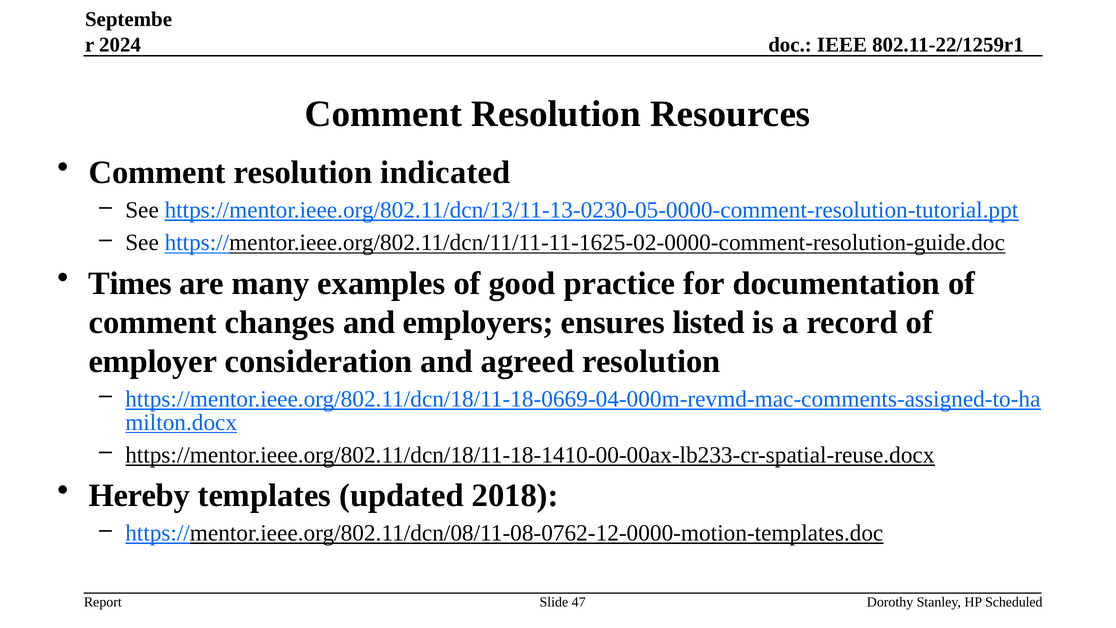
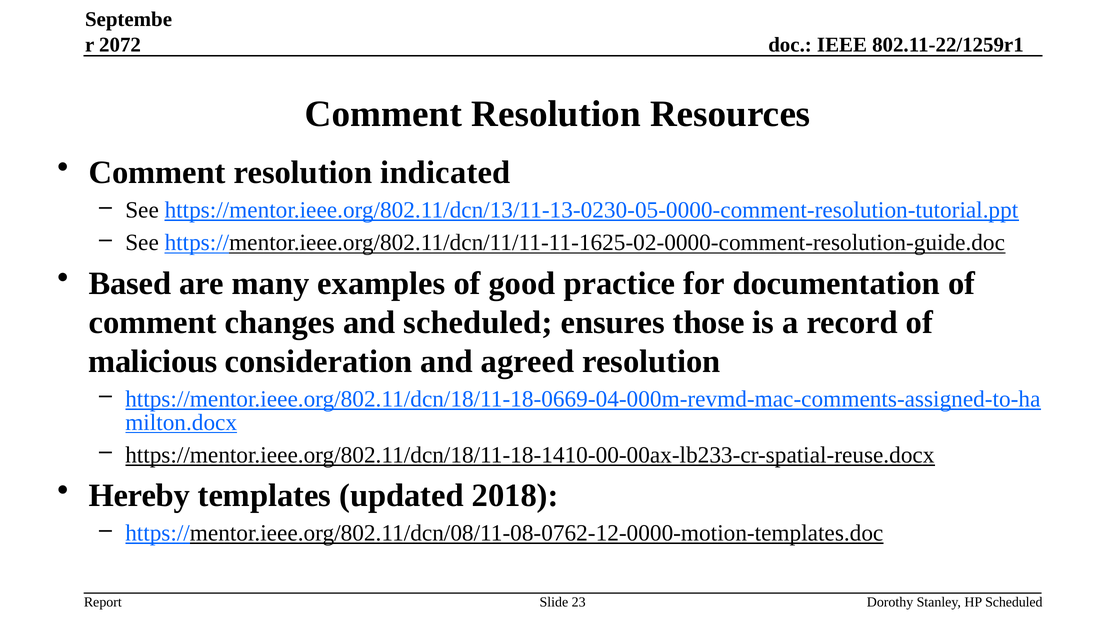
2024: 2024 -> 2072 (120, 45)
Times: Times -> Based (130, 283)
and employers: employers -> scheduled (478, 322)
listed: listed -> those (709, 322)
employer: employer -> malicious (153, 361)
47: 47 -> 23 (579, 602)
